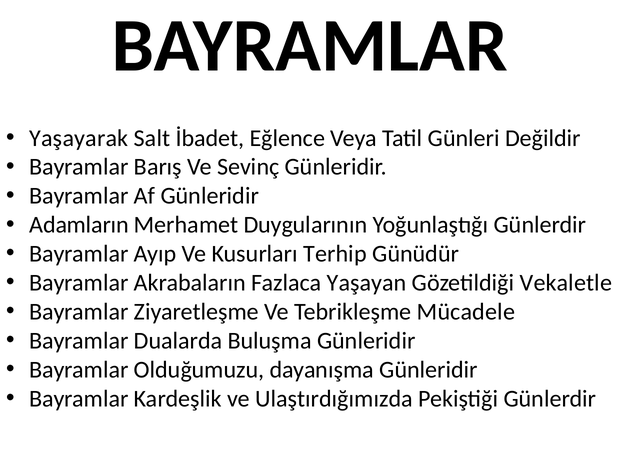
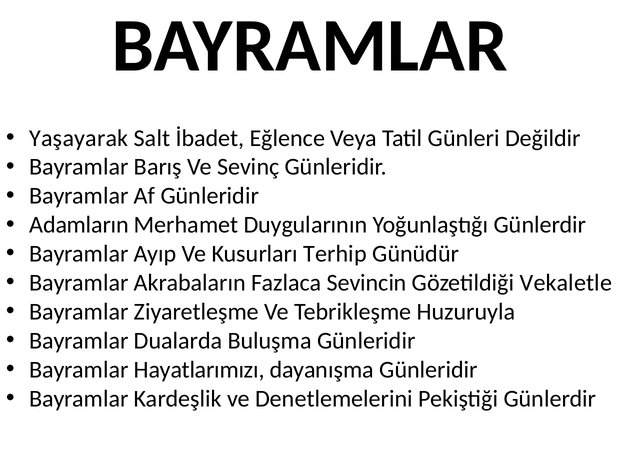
Yaşayan: Yaşayan -> Sevincin (367, 283)
Mücadele: Mücadele -> Huzuruyla (466, 312)
Olduğumuzu: Olduğumuzu -> Hayatlarımızı (199, 370)
Ulaştırdığımızda: Ulaştırdığımızda -> Denetlemelerini (334, 399)
